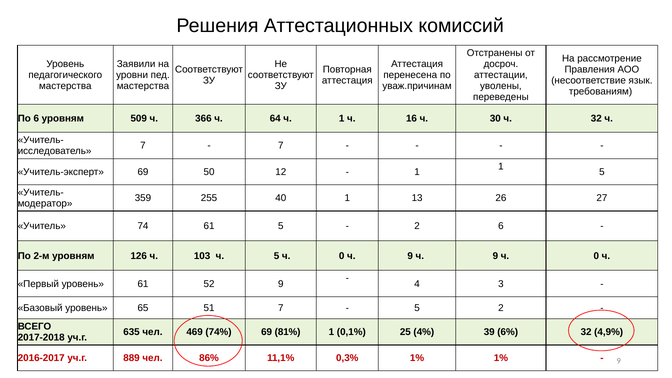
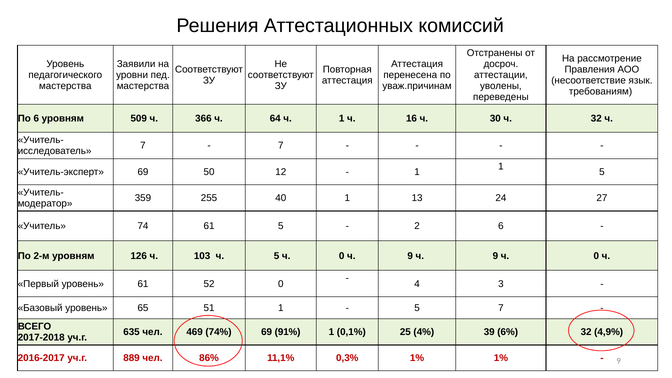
26: 26 -> 24 (501, 198)
52 9: 9 -> 0 (281, 284)
51 7: 7 -> 1 (281, 308)
5 2: 2 -> 7 (501, 308)
81%: 81% -> 91% (288, 332)
